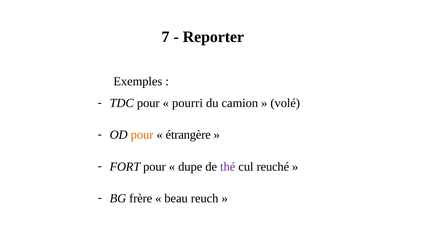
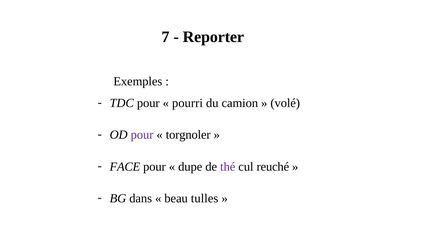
pour colour: orange -> purple (142, 135)
étrangère: étrangère -> torgnoler (188, 135)
FORT: FORT -> FACE (125, 167)
frère: frère -> dans (141, 199)
reuch: reuch -> tulles (205, 199)
